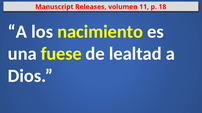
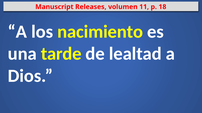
fuese: fuese -> tarde (61, 54)
